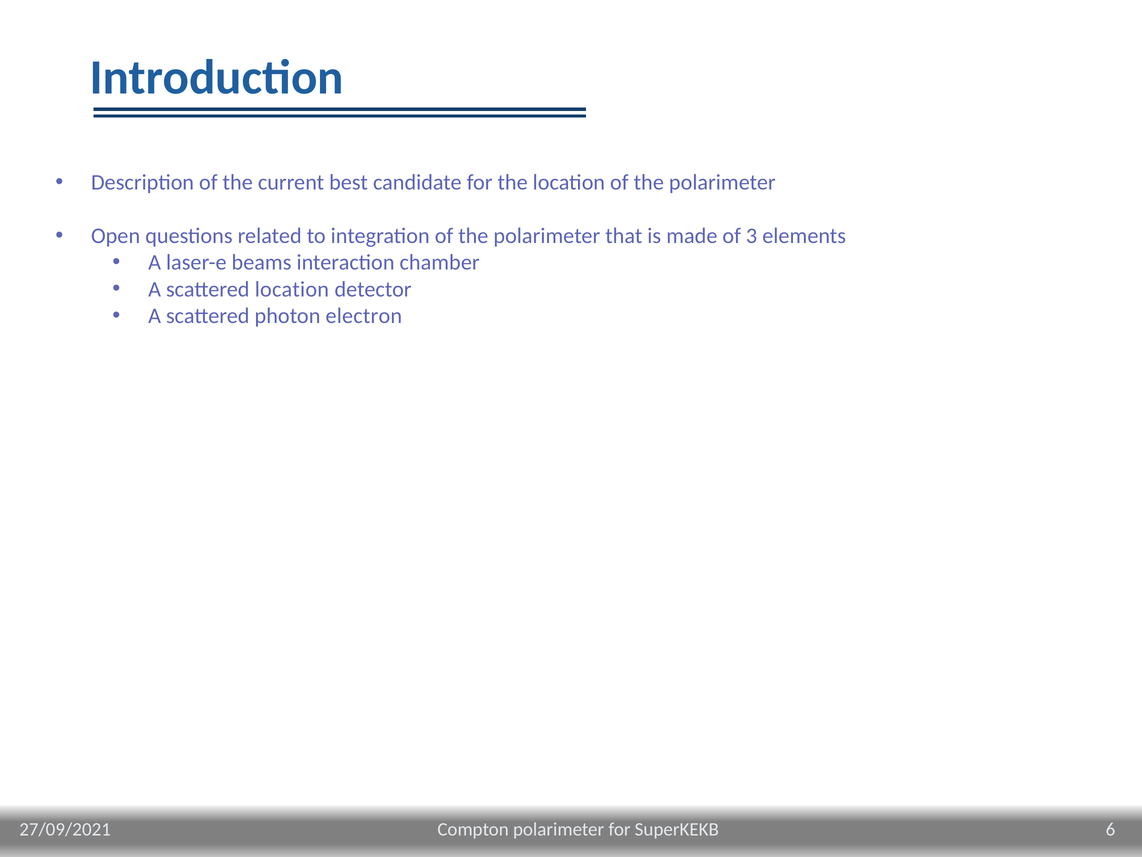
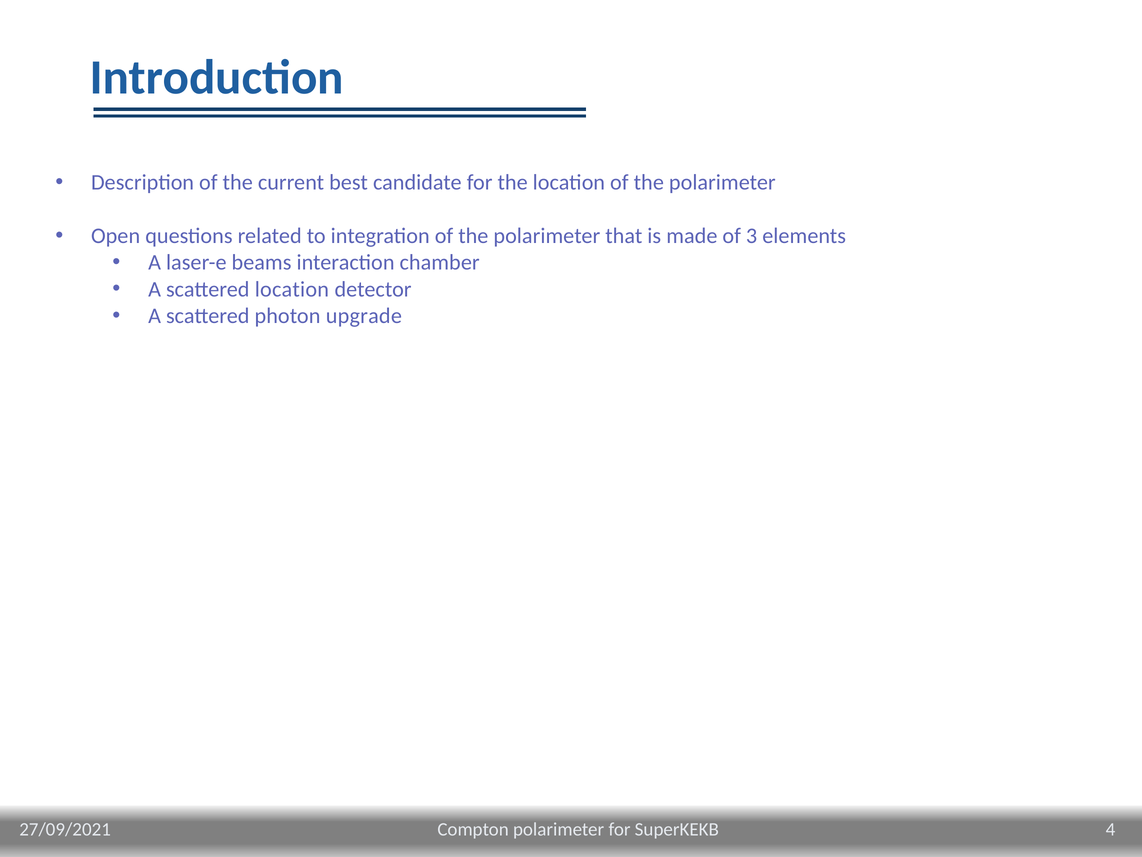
electron: electron -> upgrade (364, 316)
6: 6 -> 4 (1110, 829)
